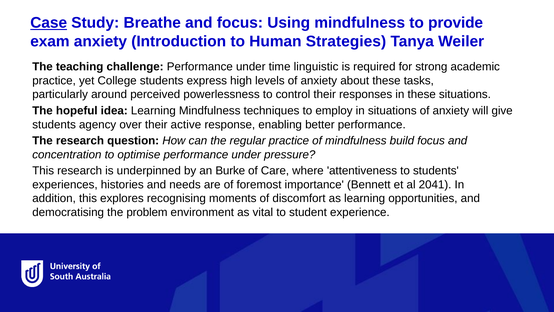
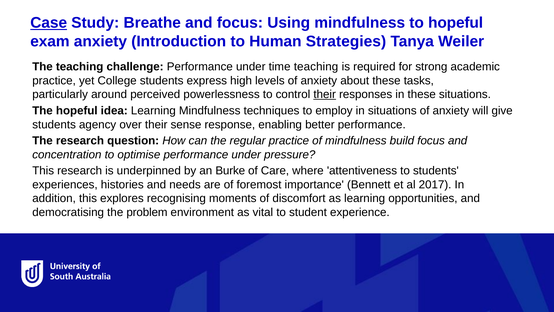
to provide: provide -> hopeful (456, 23)
time linguistic: linguistic -> teaching (316, 67)
their underline: none -> present (325, 94)
active: active -> sense (186, 124)
2041: 2041 -> 2017 (435, 184)
